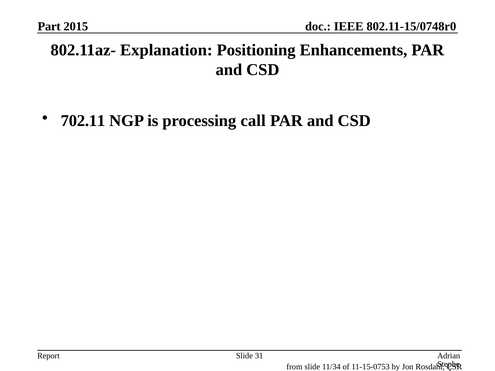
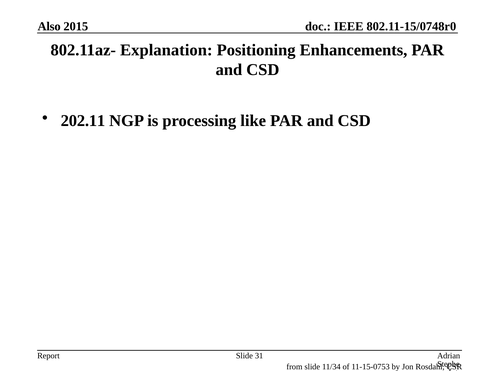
Part: Part -> Also (49, 26)
702.11: 702.11 -> 202.11 (83, 121)
call: call -> like (253, 121)
